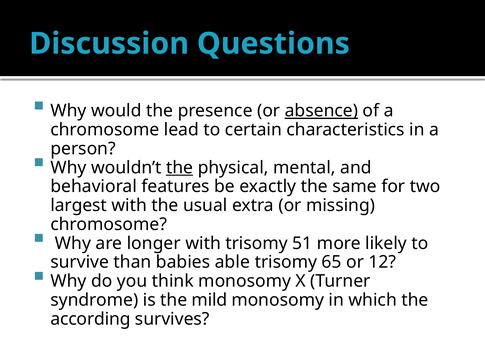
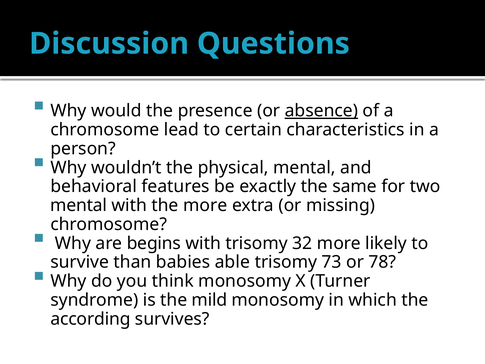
the underline: present -> none (180, 167)
largest: largest -> mental (79, 205)
the usual: usual -> more (205, 205)
longer: longer -> begins (154, 243)
51: 51 -> 32 (302, 243)
65: 65 -> 73 (332, 262)
12: 12 -> 78 (382, 262)
